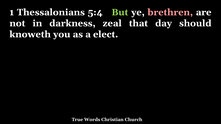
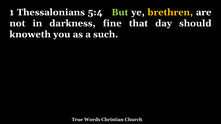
brethren colour: pink -> yellow (170, 12)
zeal: zeal -> fine (112, 23)
elect: elect -> such (106, 34)
